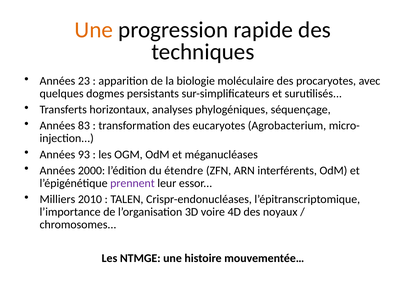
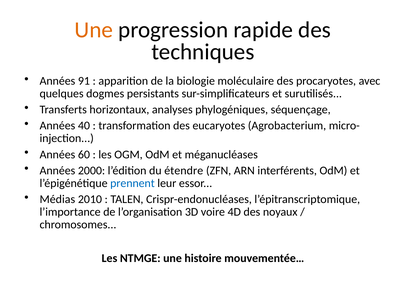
23: 23 -> 91 (84, 81)
83: 83 -> 40 (84, 126)
93: 93 -> 60 (84, 155)
prennent colour: purple -> blue (132, 184)
Milliers: Milliers -> Médias (57, 200)
